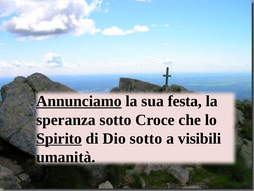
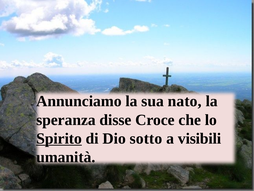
Annunciamo underline: present -> none (79, 101)
festa: festa -> nato (185, 101)
speranza sotto: sotto -> disse (116, 120)
